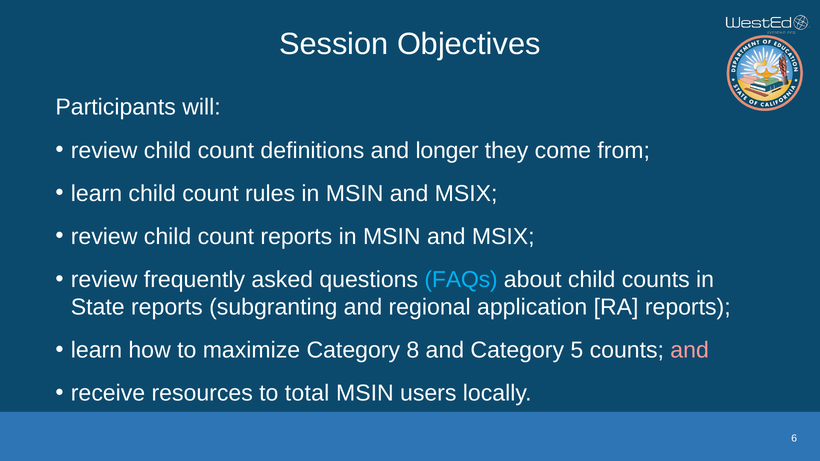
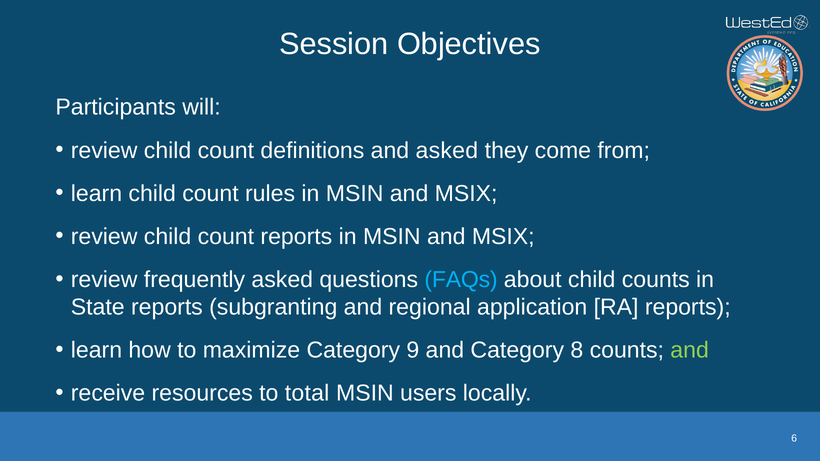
and longer: longer -> asked (447, 151)
8: 8 -> 9 (413, 351)
5: 5 -> 8 (577, 351)
and colour: pink -> light green (690, 351)
